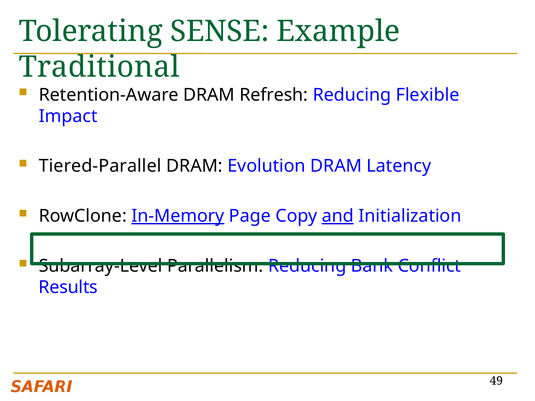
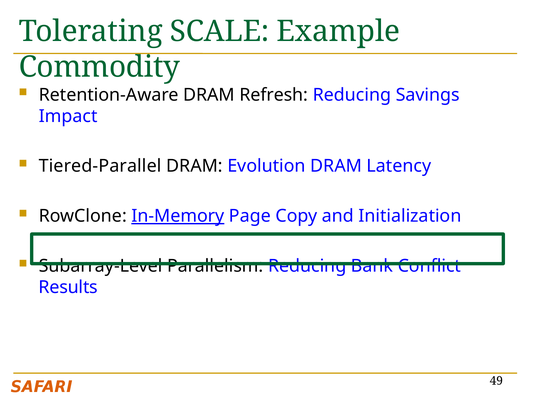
SENSE: SENSE -> SCALE (220, 31)
Traditional: Traditional -> Commodity (99, 67)
Flexible: Flexible -> Savings (428, 95)
and underline: present -> none (338, 216)
